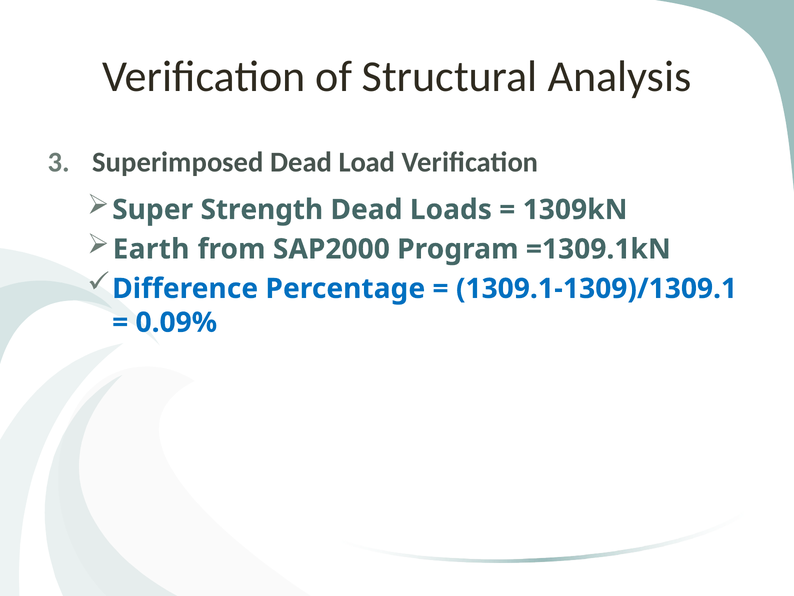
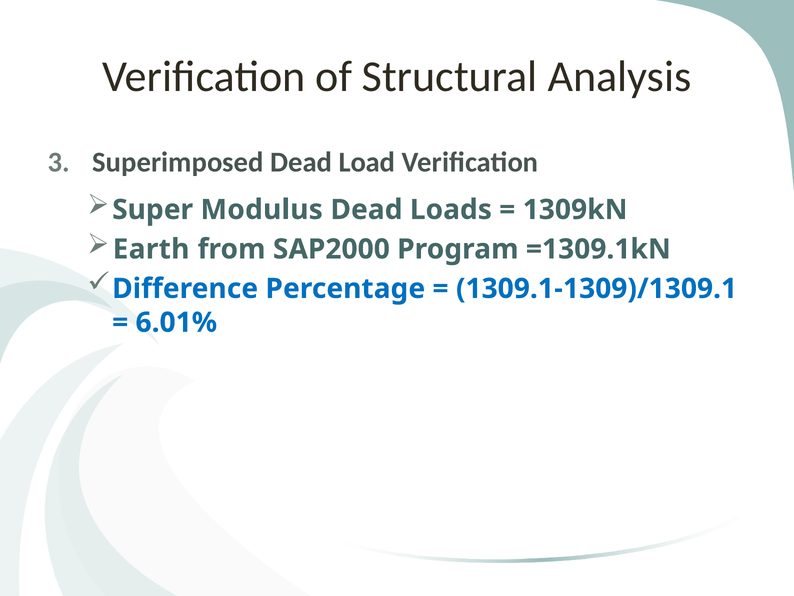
Strength: Strength -> Modulus (262, 210)
0.09%: 0.09% -> 6.01% (176, 322)
